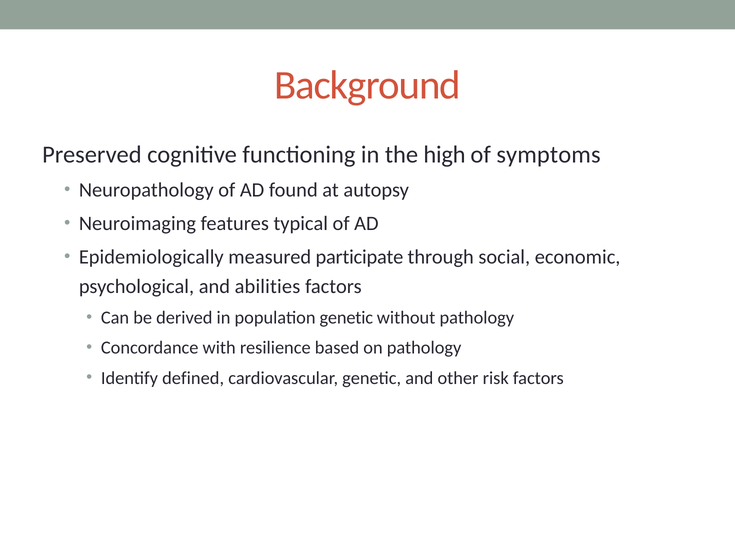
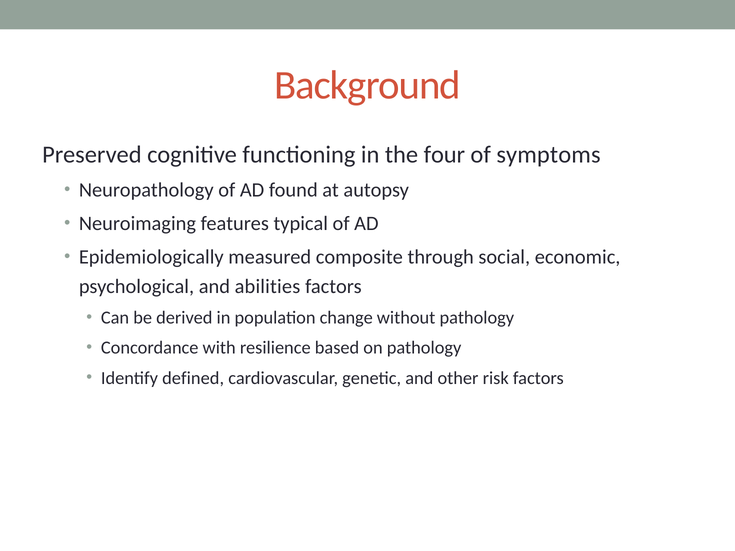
high: high -> four (444, 155)
participate: participate -> composite (359, 257)
population genetic: genetic -> change (346, 318)
